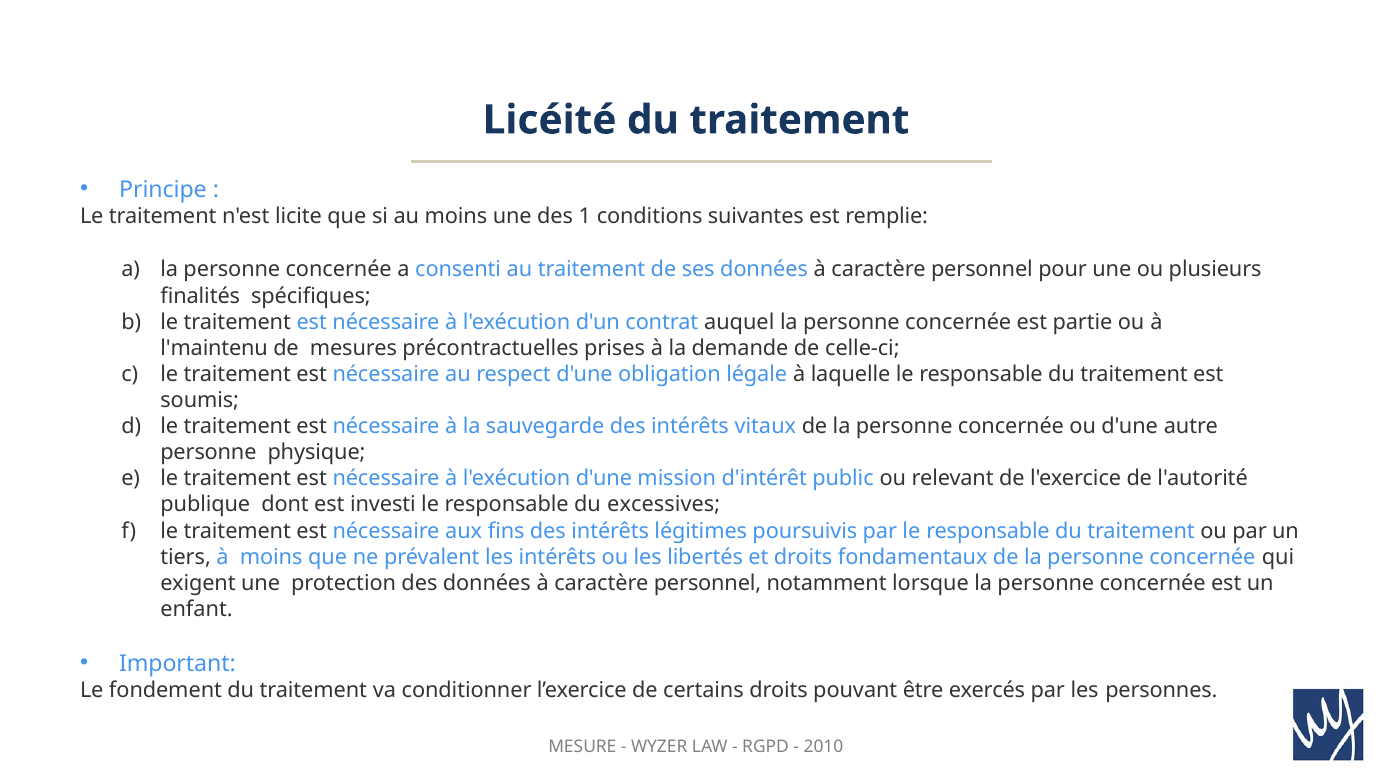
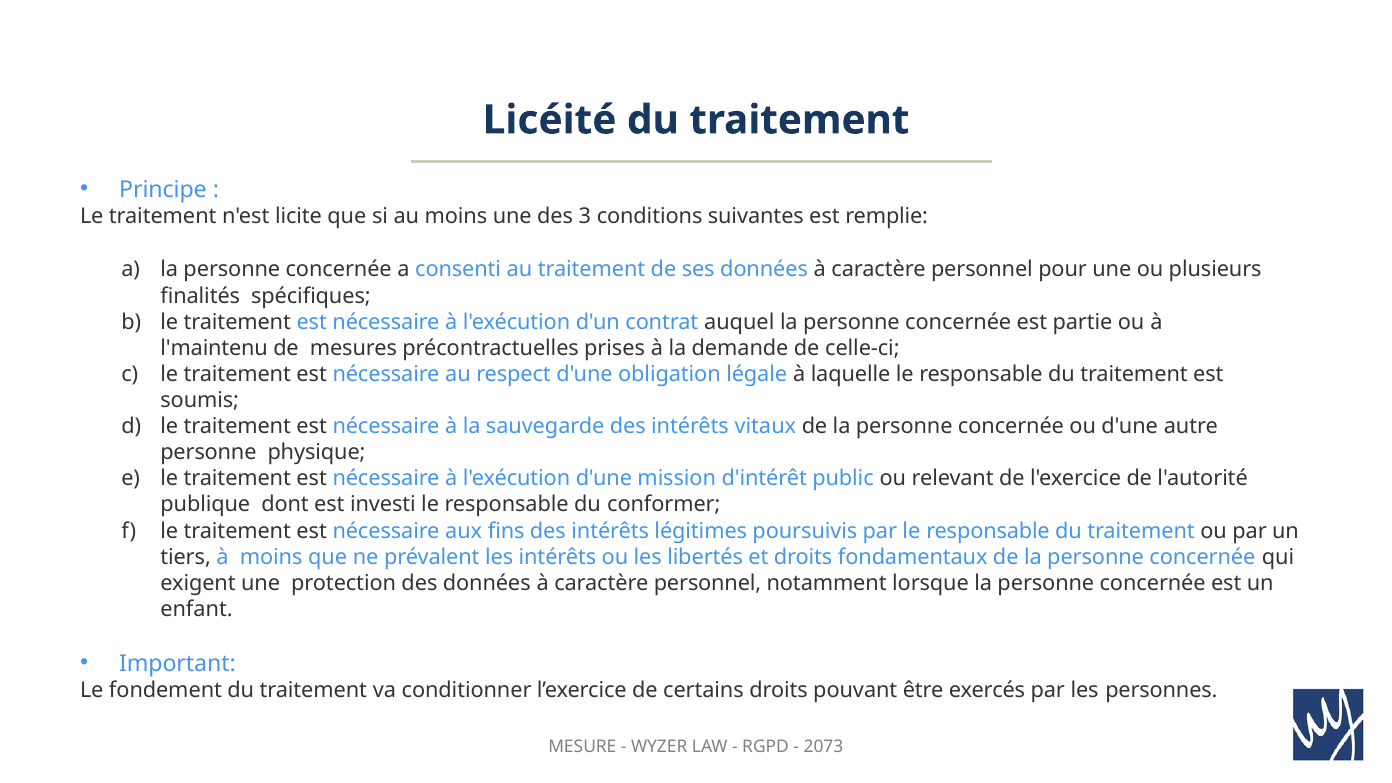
1: 1 -> 3 (585, 217)
excessives: excessives -> conformer (664, 505)
2010: 2010 -> 2073 (823, 746)
